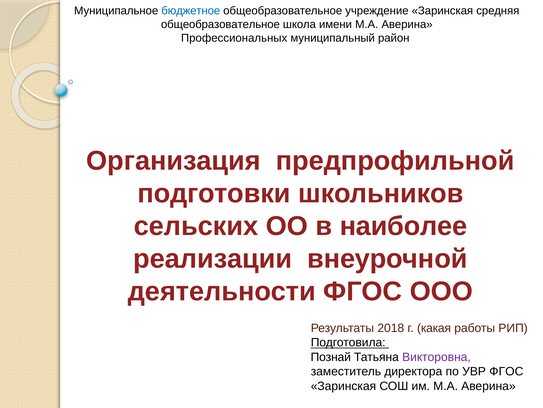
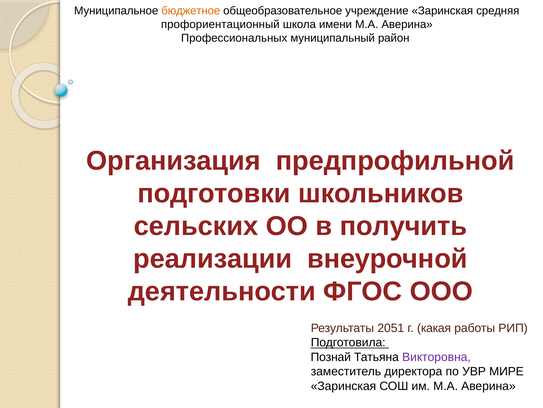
бюджетное colour: blue -> orange (191, 11)
общеобразовательное: общеобразовательное -> профориентационный (220, 24)
наиболее: наиболее -> получить (403, 226)
2018: 2018 -> 2051 (391, 328)
УВР ФГОС: ФГОС -> МИРЕ (506, 371)
